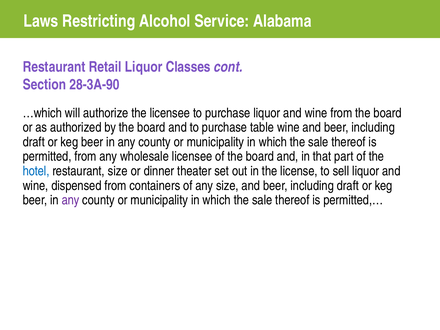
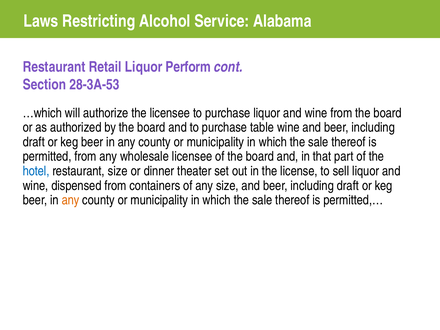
Classes: Classes -> Perform (188, 67)
28-3A-90: 28-3A-90 -> 28-3A-53 (95, 85)
any colour: purple -> orange (71, 200)
